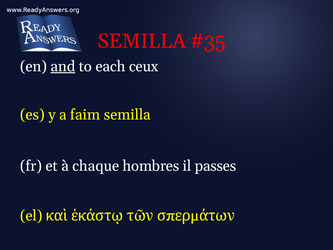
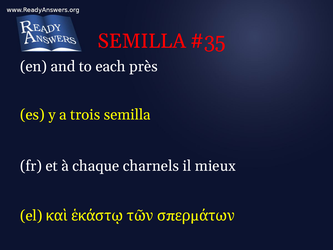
and underline: present -> none (63, 66)
ceux: ceux -> près (144, 66)
faim: faim -> trois (85, 115)
hombres: hombres -> charnels (151, 166)
passes: passes -> mieux (215, 166)
